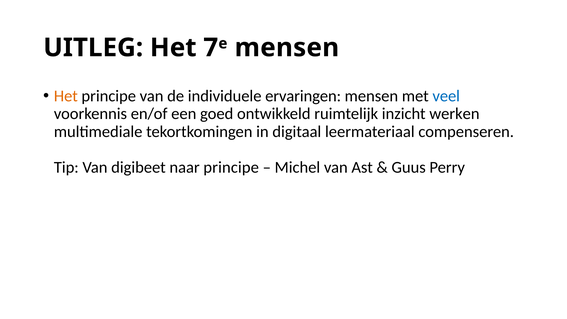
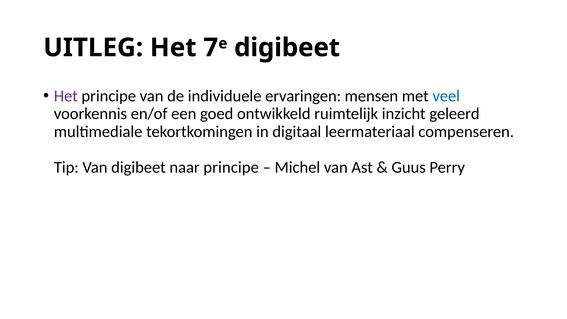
mensen: mensen -> digibeet (287, 48)
Het colour: orange -> purple (66, 96)
werken: werken -> geleerd (454, 114)
